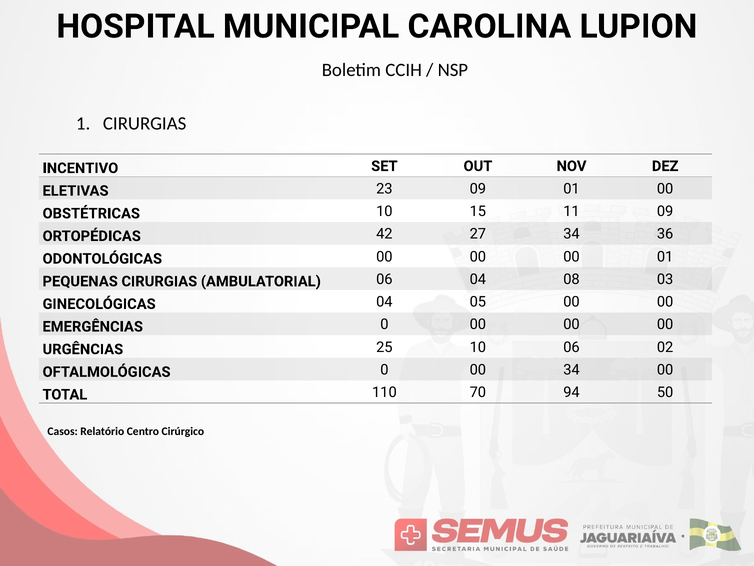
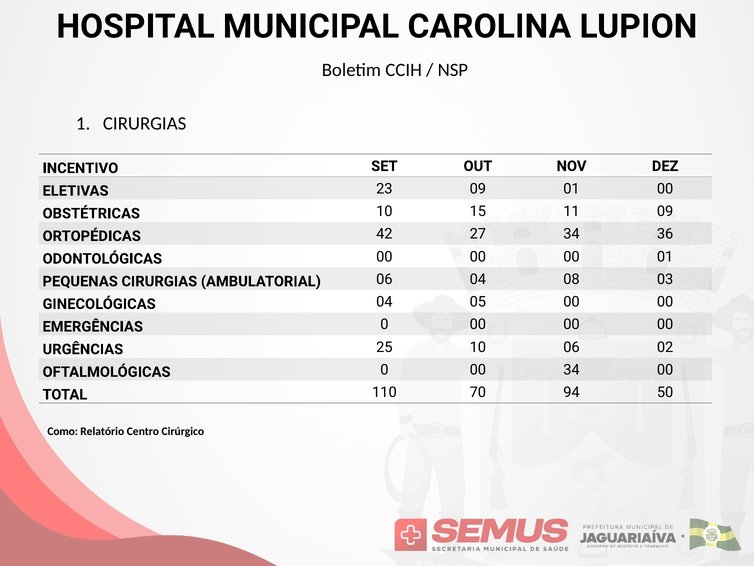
Casos: Casos -> Como (63, 431)
